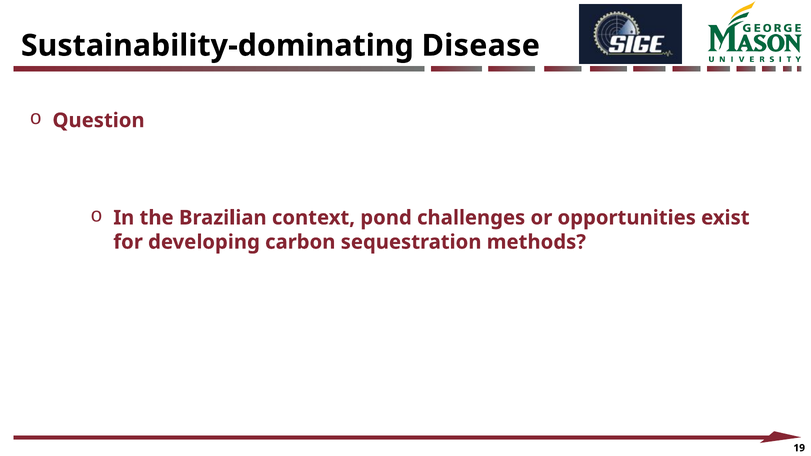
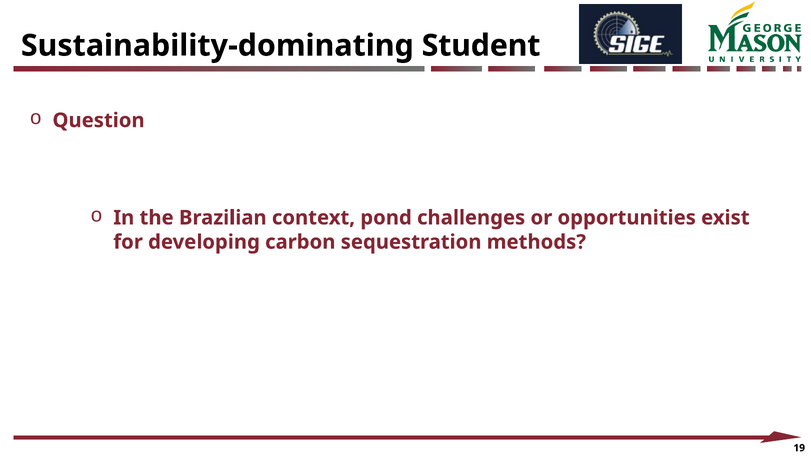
Disease: Disease -> Student (481, 46)
